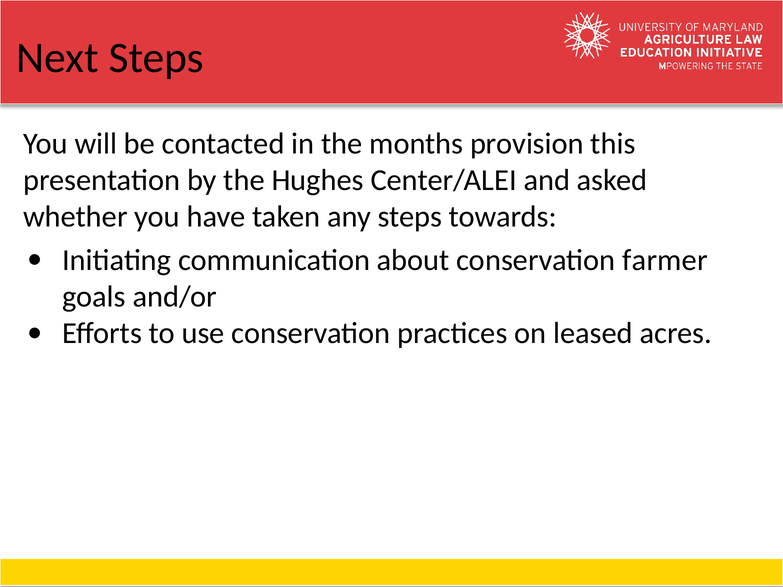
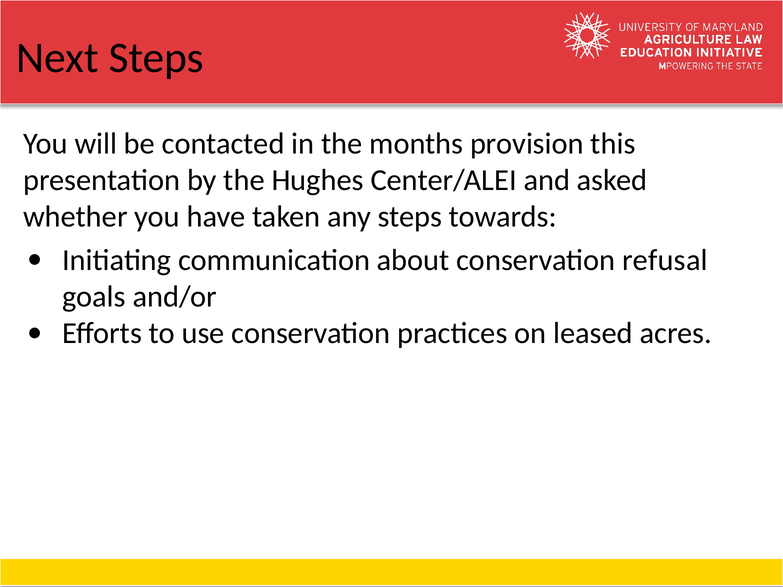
farmer: farmer -> refusal (665, 260)
